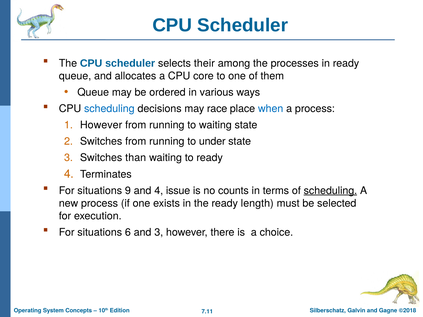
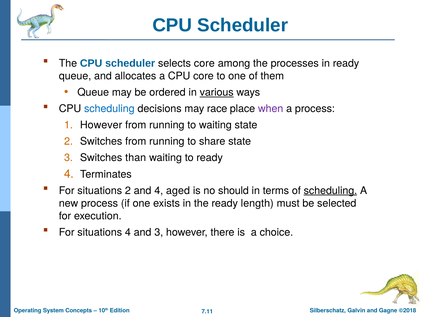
selects their: their -> core (204, 63)
various underline: none -> present (217, 92)
when colour: blue -> purple (271, 109)
under: under -> share (212, 142)
situations 9: 9 -> 2 (128, 191)
issue: issue -> aged (178, 191)
counts: counts -> should (233, 191)
situations 6: 6 -> 4 (128, 232)
